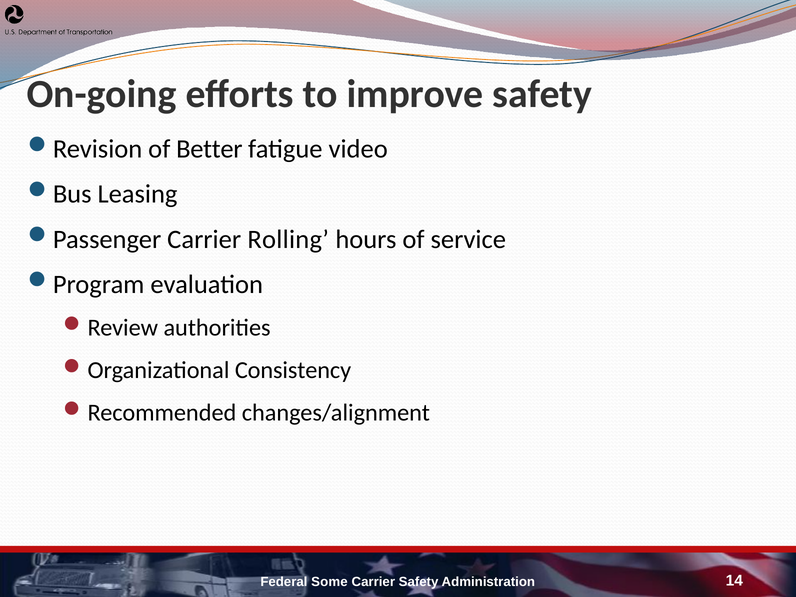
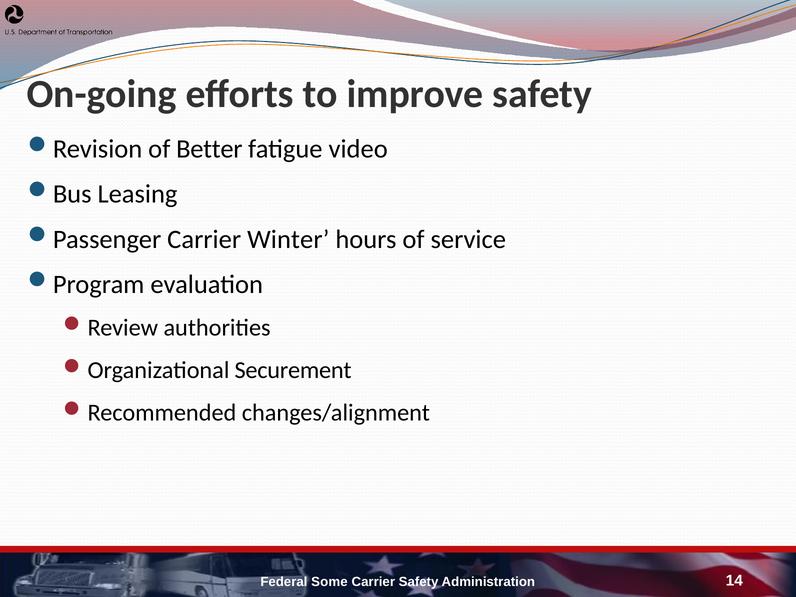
Rolling: Rolling -> Winter (288, 239)
Consistency: Consistency -> Securement (293, 370)
